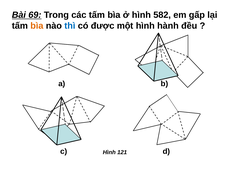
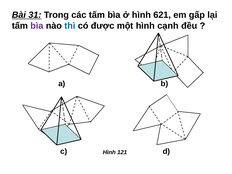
69: 69 -> 31 (35, 15)
582: 582 -> 621 (162, 15)
bìa colour: orange -> purple (37, 26)
hành: hành -> cạnh (168, 26)
